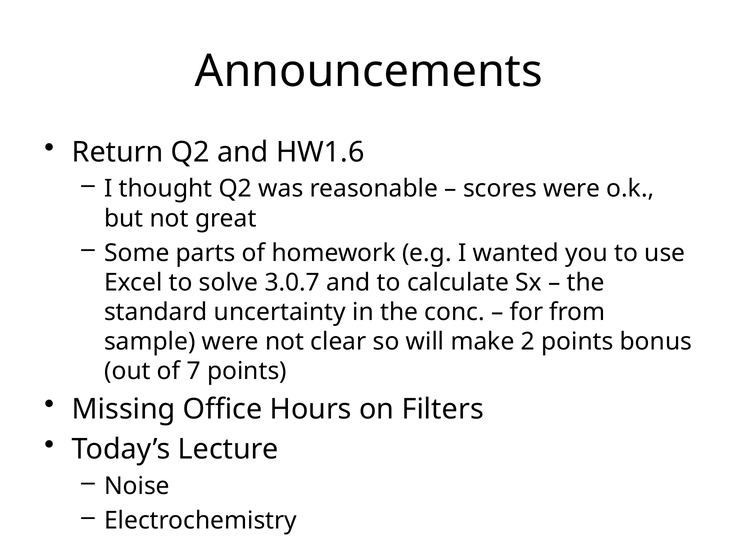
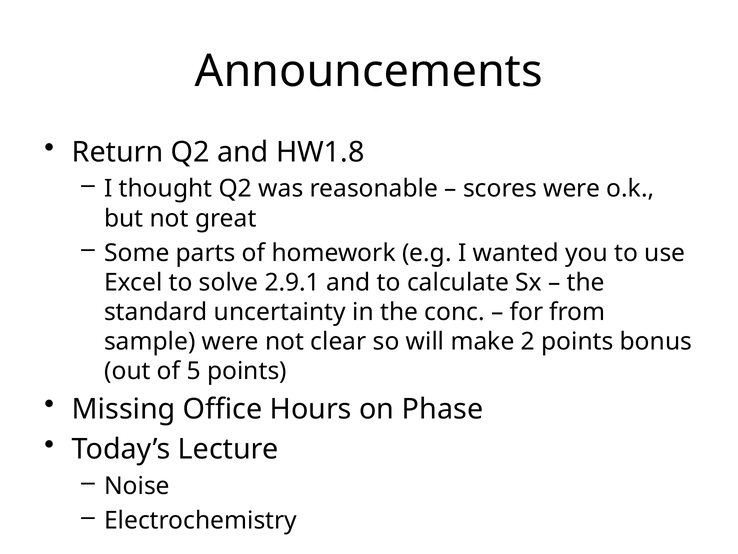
HW1.6: HW1.6 -> HW1.8 (320, 152)
3.0.7: 3.0.7 -> 2.9.1 (292, 282)
7: 7 -> 5 (194, 371)
Filters: Filters -> Phase (443, 409)
